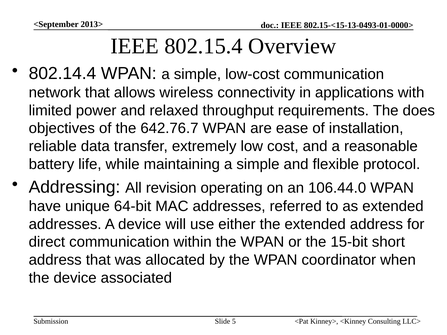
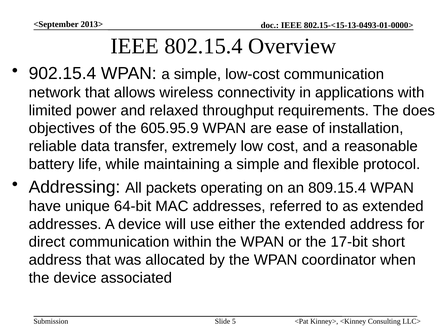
802.14.4: 802.14.4 -> 902.15.4 (62, 74)
642.76.7: 642.76.7 -> 605.95.9 (169, 128)
revision: revision -> packets (171, 188)
106.44.0: 106.44.0 -> 809.15.4 (337, 188)
15-bit: 15-bit -> 17-bit (349, 242)
